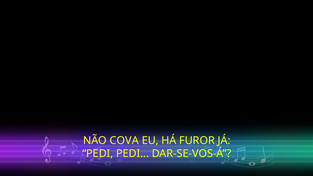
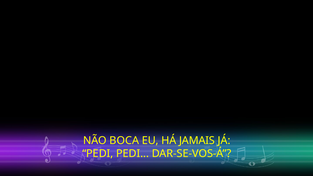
COVA: COVA -> BOCA (124, 141)
FUROR: FUROR -> JAMAIS (197, 141)
